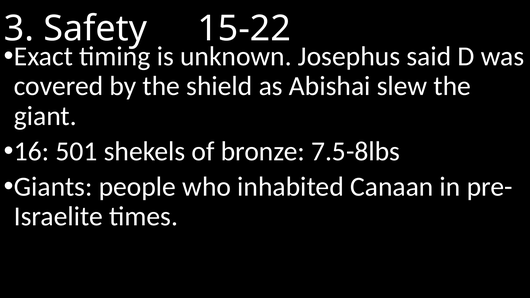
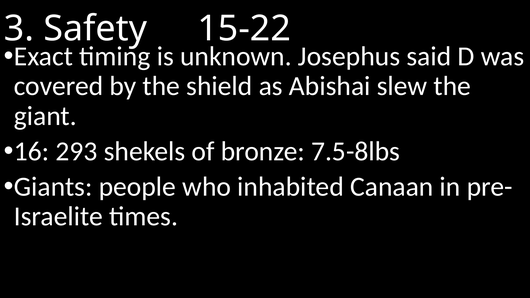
501: 501 -> 293 (76, 151)
